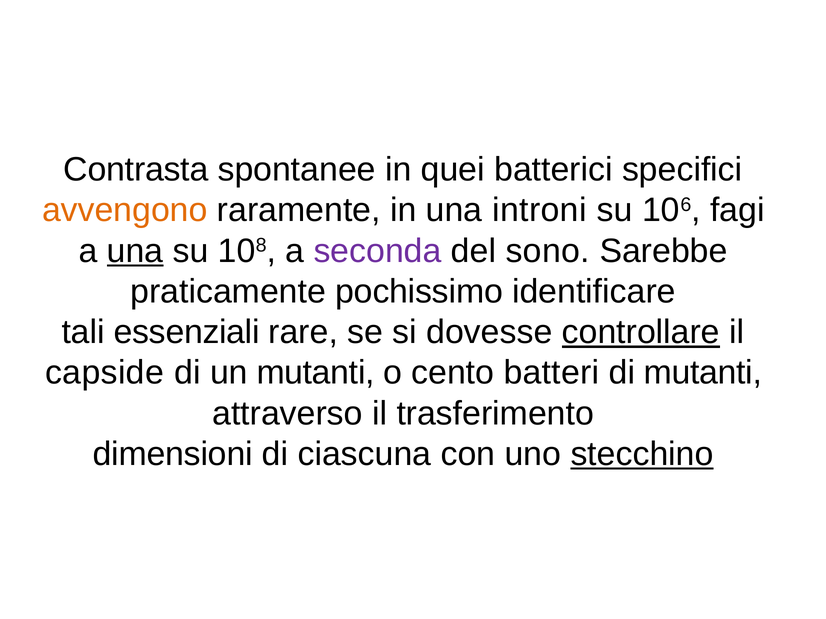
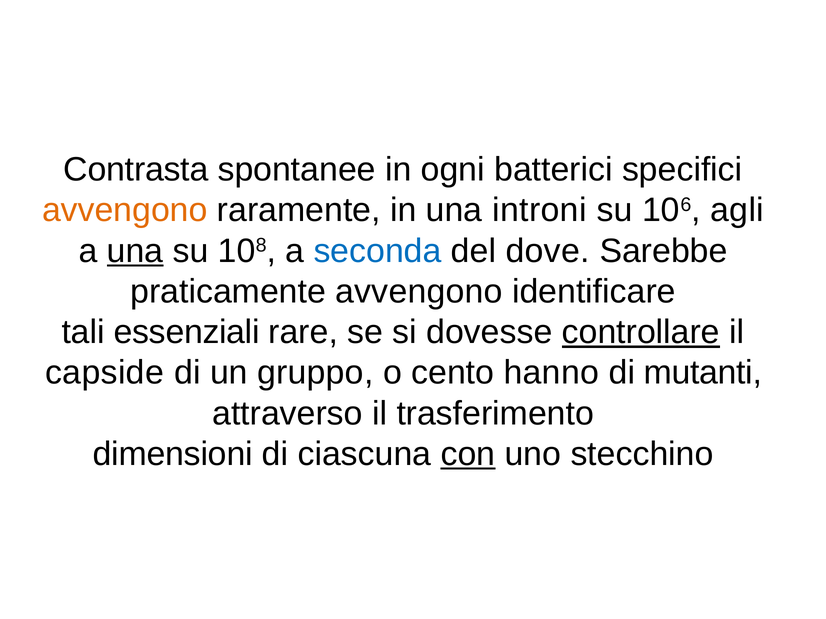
quei: quei -> ogni (453, 170)
fagi: fagi -> agli (737, 210)
seconda colour: purple -> blue (378, 251)
sono: sono -> dove (548, 251)
praticamente pochissimo: pochissimo -> avvengono (419, 292)
un mutanti: mutanti -> gruppo (315, 373)
batteri: batteri -> hanno (551, 373)
con underline: none -> present (468, 454)
stecchino underline: present -> none (642, 454)
